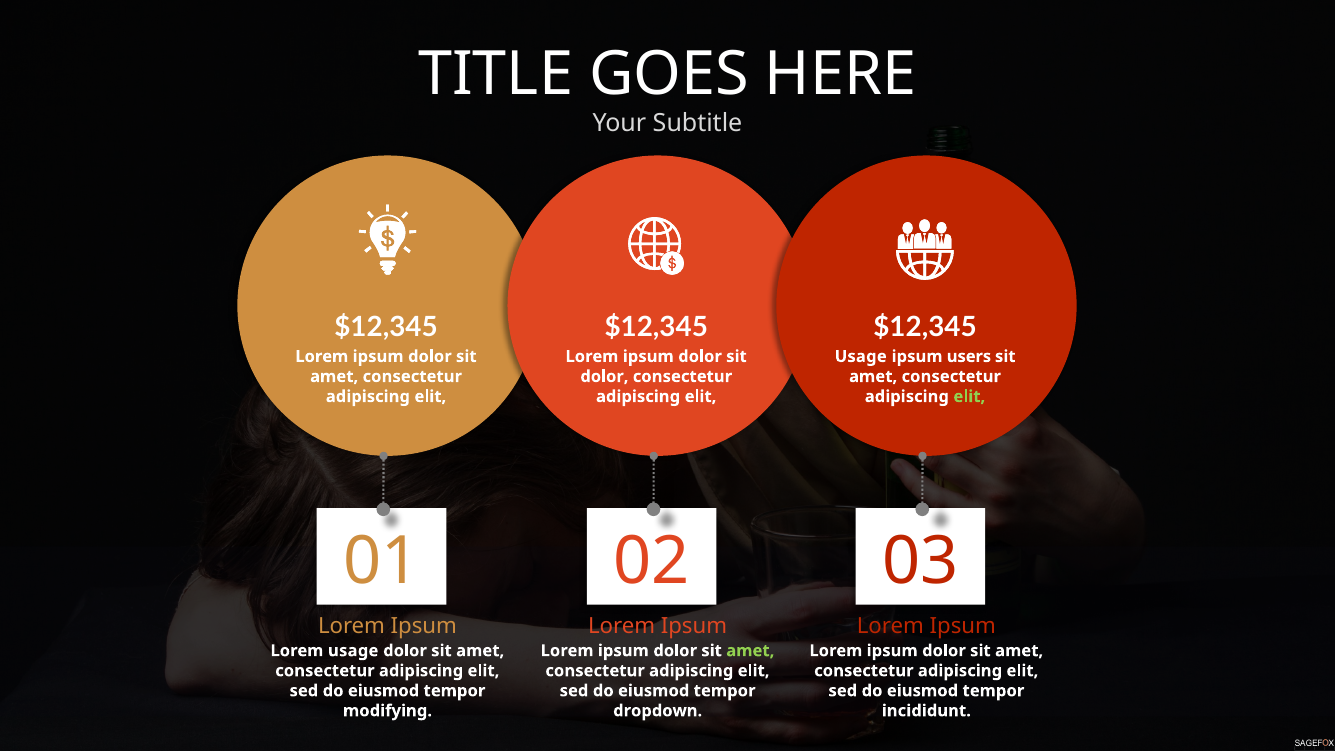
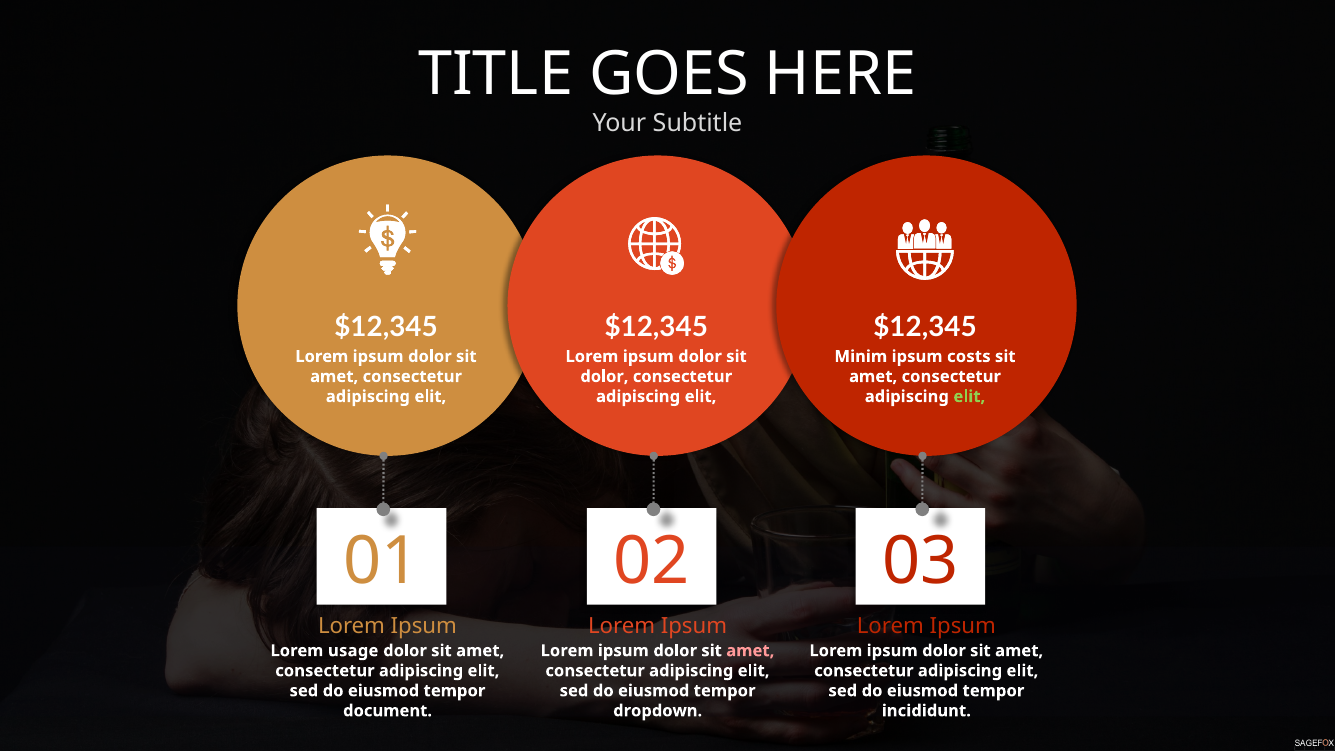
Usage: Usage -> Minim (861, 356)
users: users -> costs (969, 356)
amet colour: light green -> pink (750, 651)
modifying: modifying -> document (388, 711)
